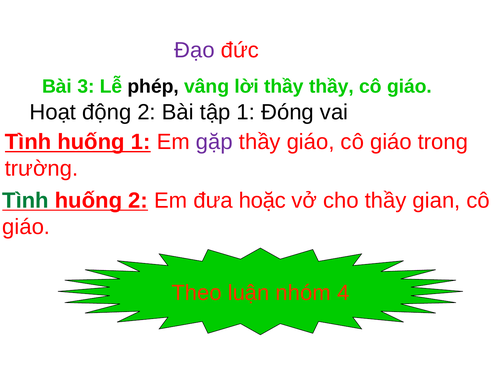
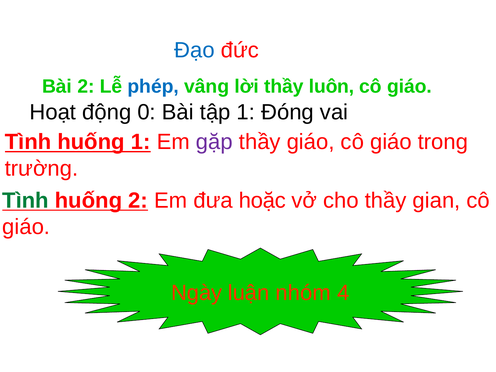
Đạo colour: purple -> blue (195, 50)
Bài 3: 3 -> 2 (86, 86)
phép colour: black -> blue (153, 86)
thầy thầy: thầy -> luôn (332, 86)
2: 2 -> 0 (147, 112)
Theo: Theo -> Ngày (197, 293)
